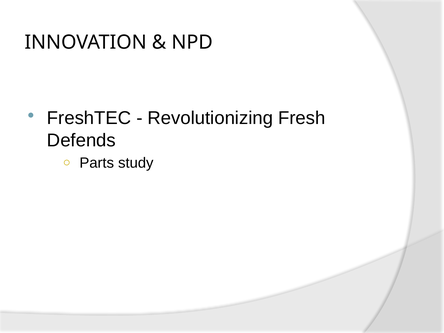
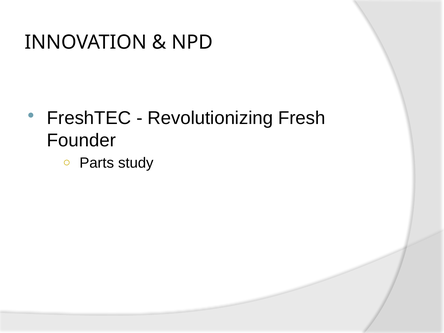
Defends: Defends -> Founder (81, 140)
